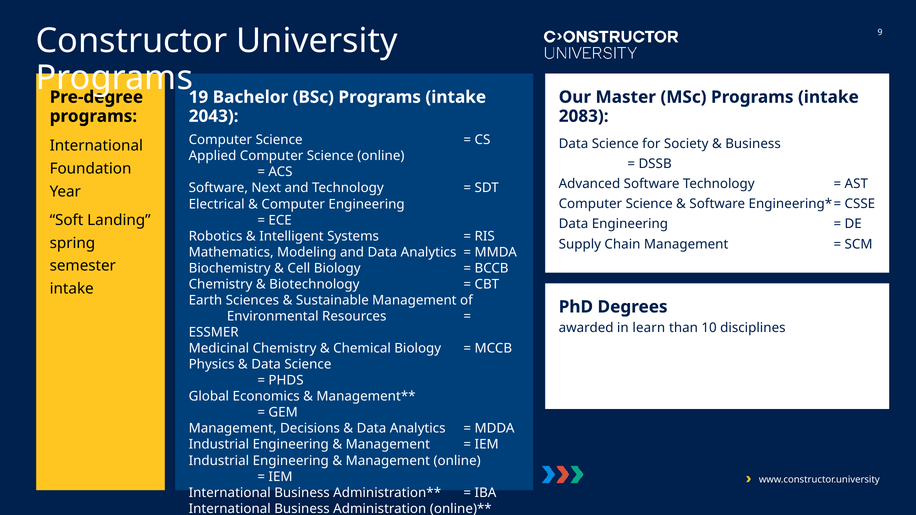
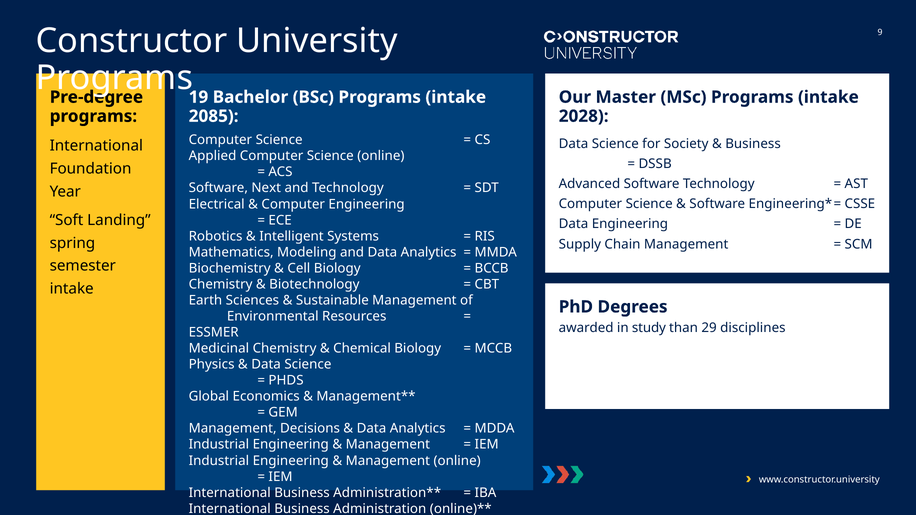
2043: 2043 -> 2085 (214, 116)
2083: 2083 -> 2028 (584, 116)
learn: learn -> study (649, 328)
10: 10 -> 29 (709, 328)
